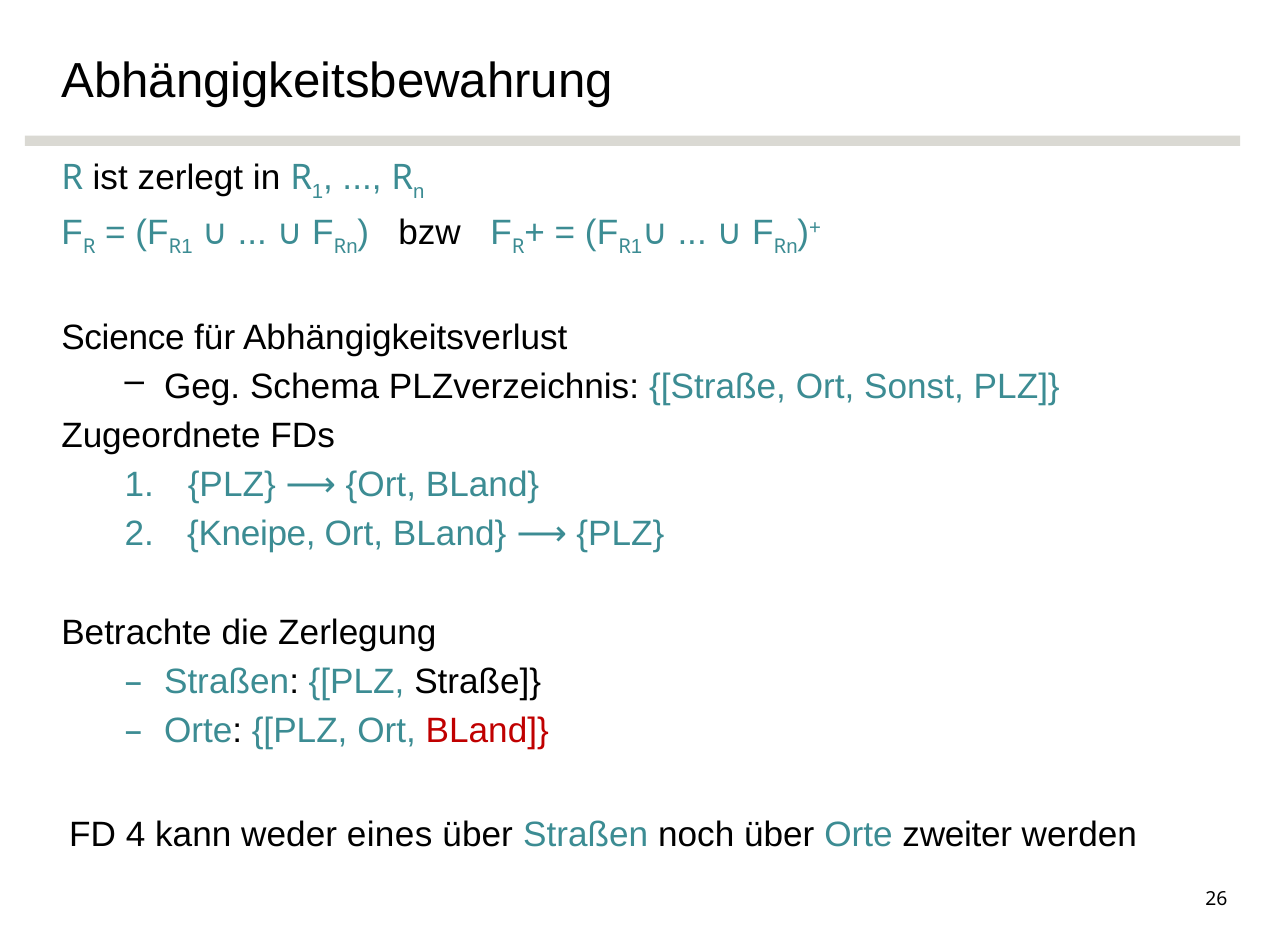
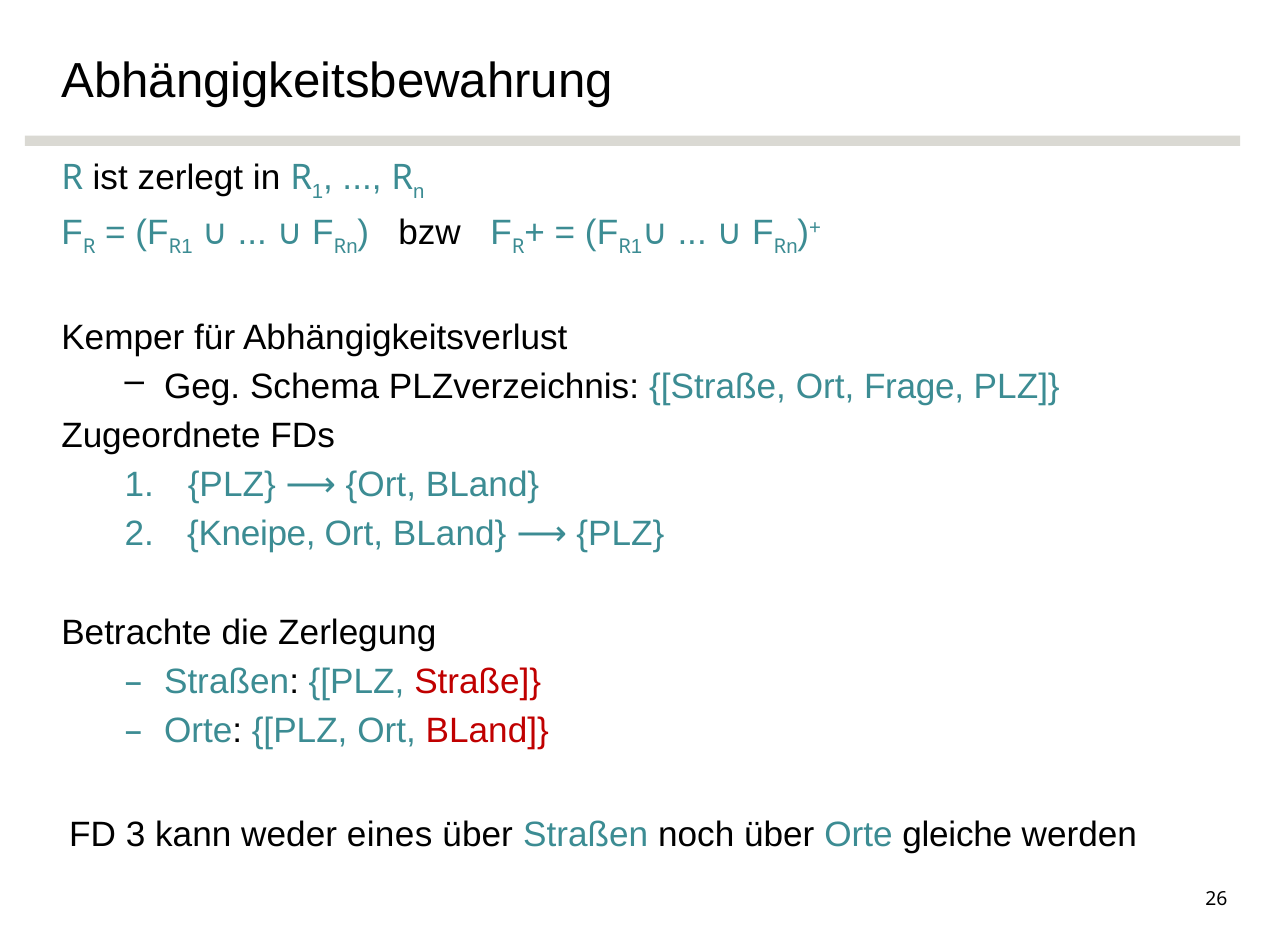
Science: Science -> Kemper (123, 337)
Sonst: Sonst -> Frage (914, 387)
Straße colour: black -> red (478, 682)
4: 4 -> 3 (136, 834)
zweiter: zweiter -> gleiche (957, 834)
